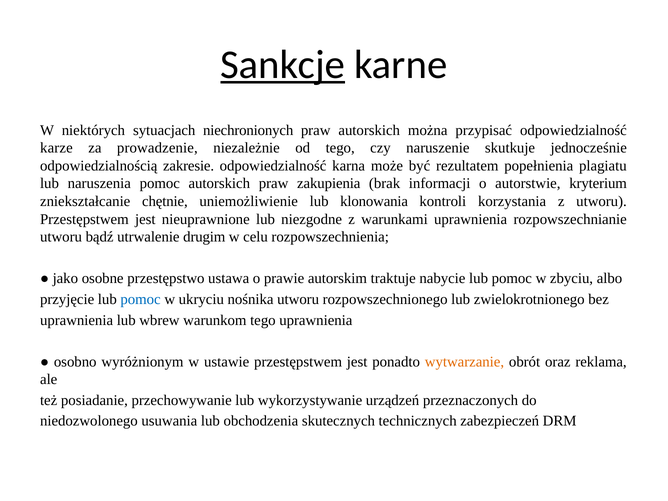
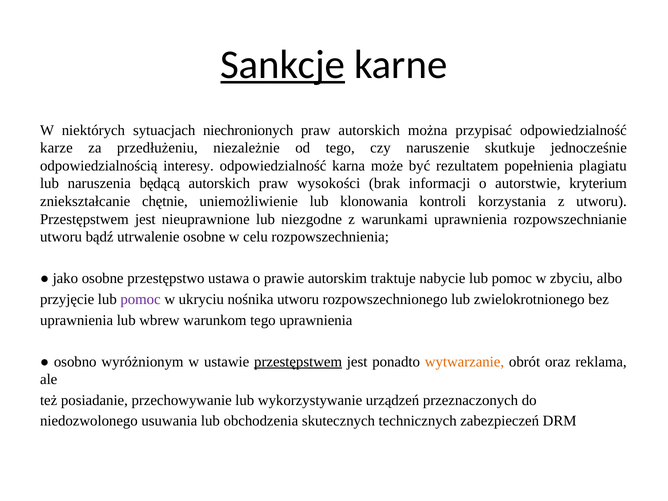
prowadzenie: prowadzenie -> przedłużeniu (157, 148)
zakresie: zakresie -> interesy (189, 166)
naruszenia pomoc: pomoc -> będącą (160, 184)
zakupienia: zakupienia -> wysokości (329, 184)
utrwalenie drugim: drugim -> osobne (204, 237)
pomoc colour: blue -> purple (141, 299)
przestępstwem underline: none -> present (298, 362)
